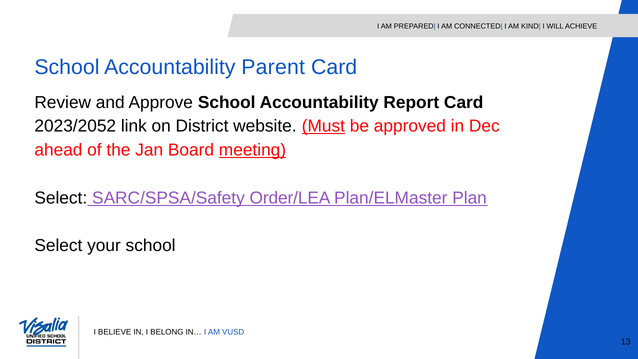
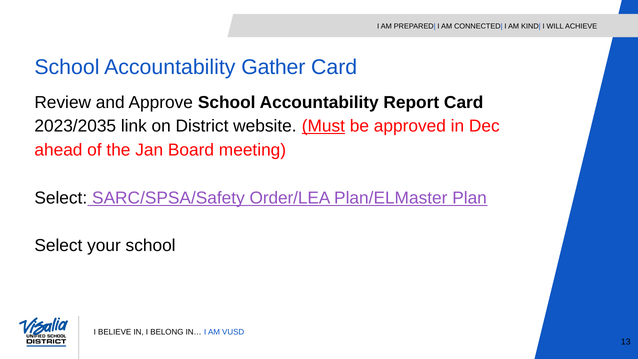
Parent: Parent -> Gather (273, 67)
2023/2052: 2023/2052 -> 2023/2035 (75, 126)
meeting underline: present -> none (252, 150)
